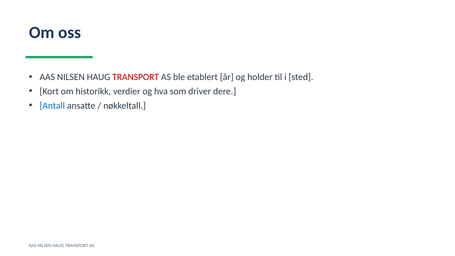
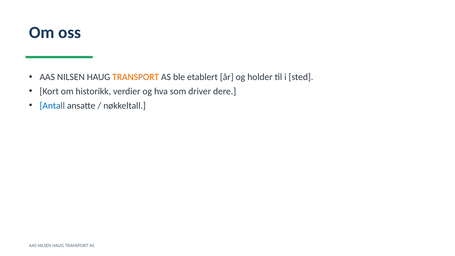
TRANSPORT colour: red -> orange (136, 77)
